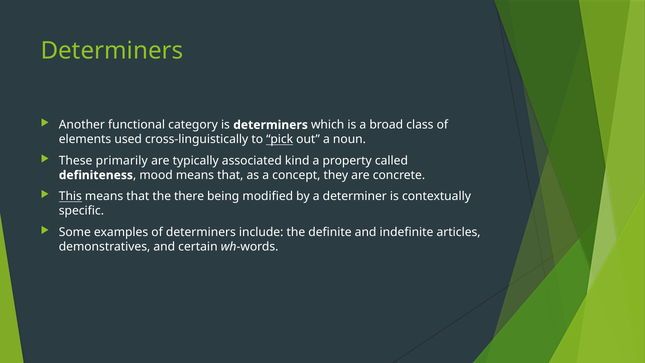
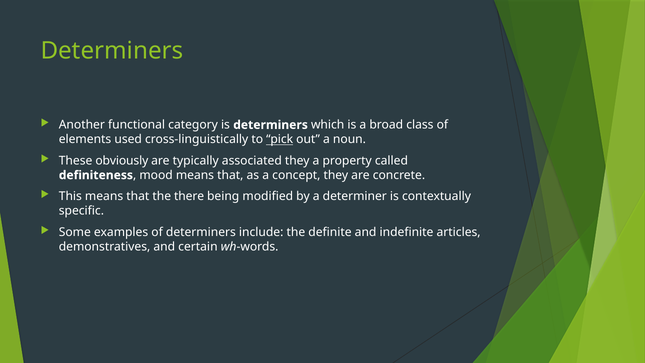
primarily: primarily -> obviously (122, 161)
associated kind: kind -> they (297, 161)
This underline: present -> none (70, 196)
